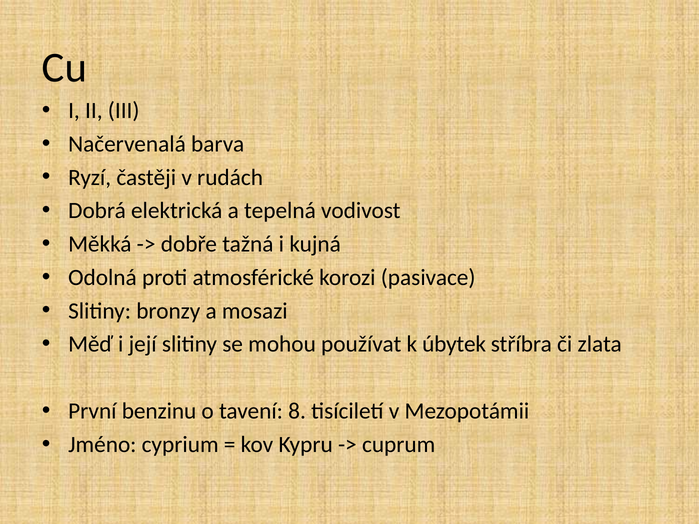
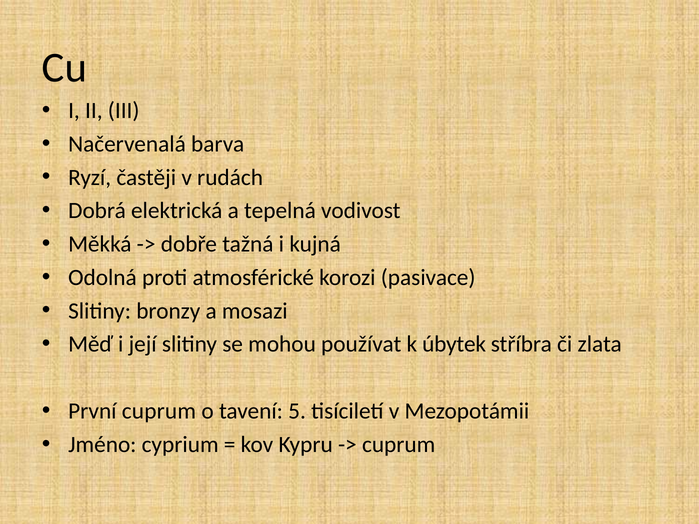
První benzinu: benzinu -> cuprum (159, 411)
8: 8 -> 5 (297, 411)
